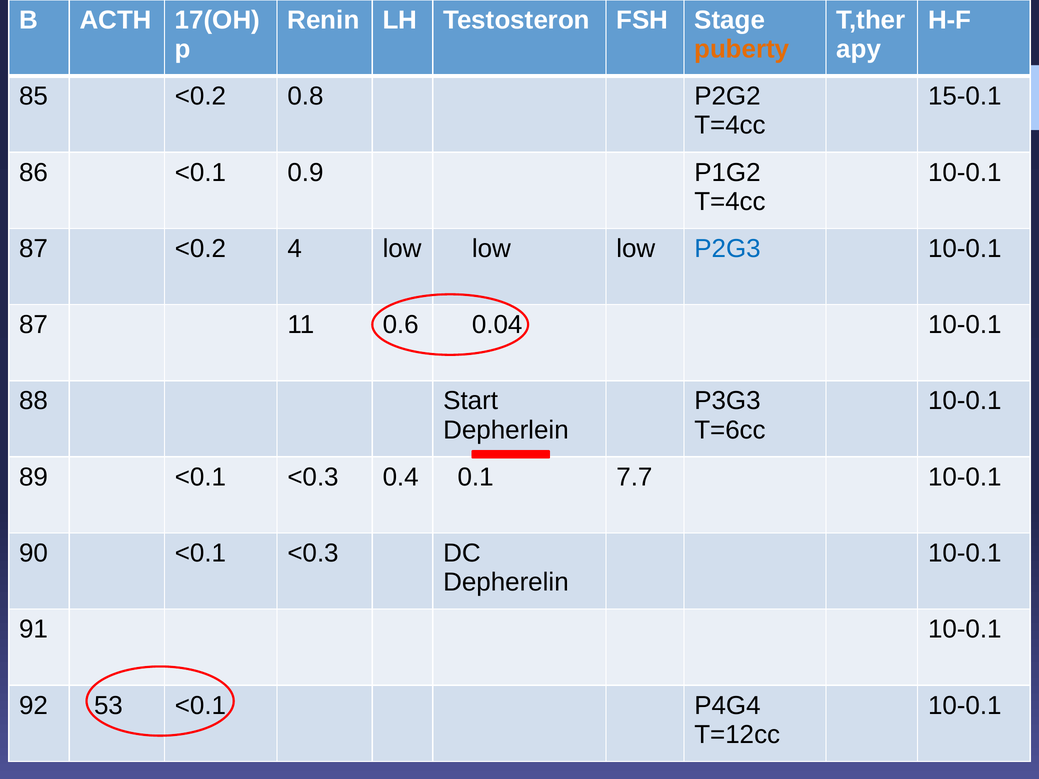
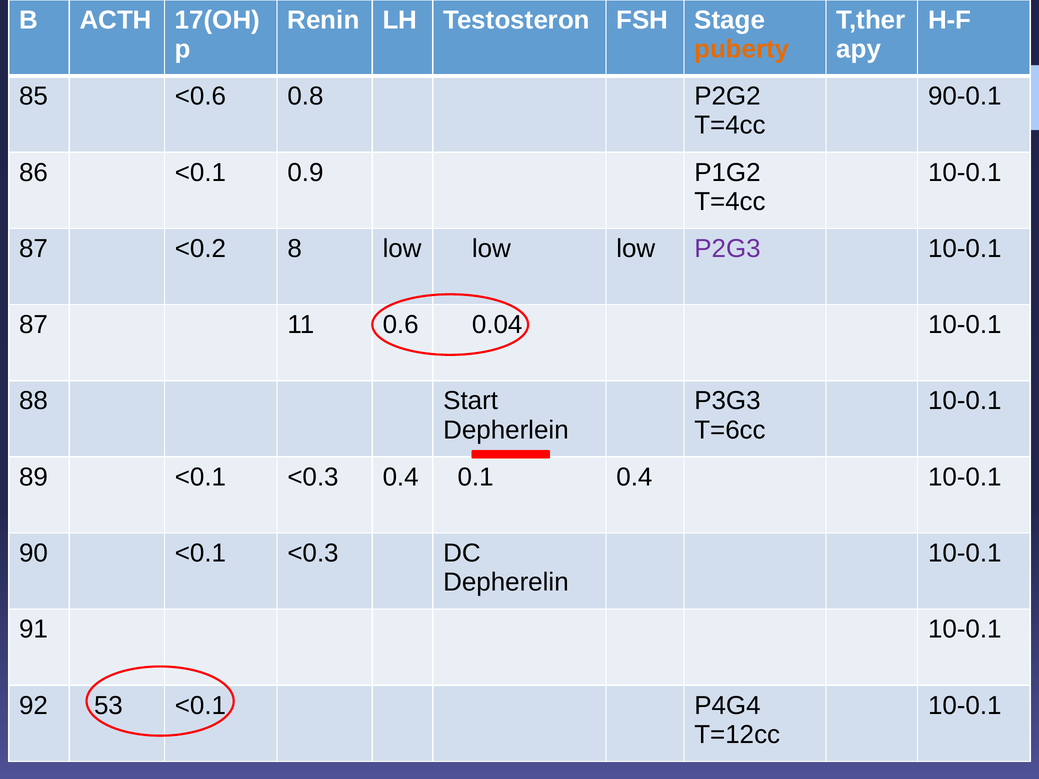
85 <0.2: <0.2 -> <0.6 (200, 96)
15-0.1: 15-0.1 -> 90-0.1 (965, 96)
4: 4 -> 8 (295, 249)
P2G3 colour: blue -> purple (727, 249)
0.1 7.7: 7.7 -> 0.4 (634, 477)
